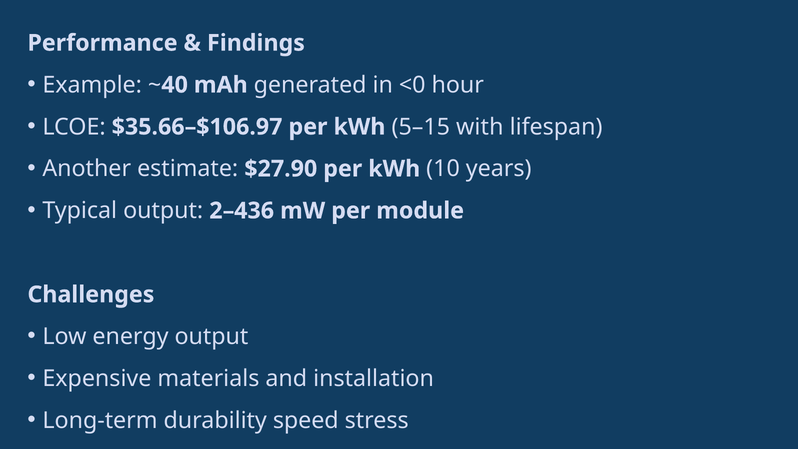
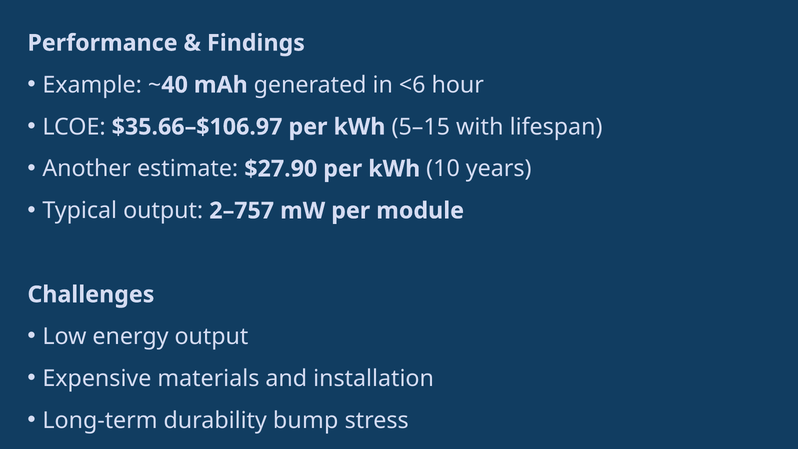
<0: <0 -> <6 (412, 85)
2–436: 2–436 -> 2–757 (242, 211)
speed: speed -> bump (306, 420)
